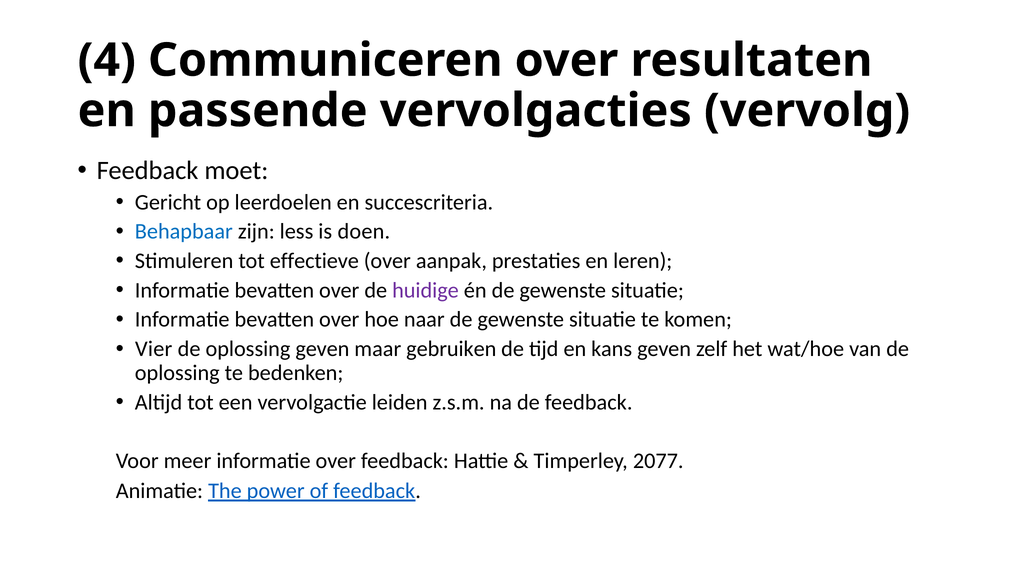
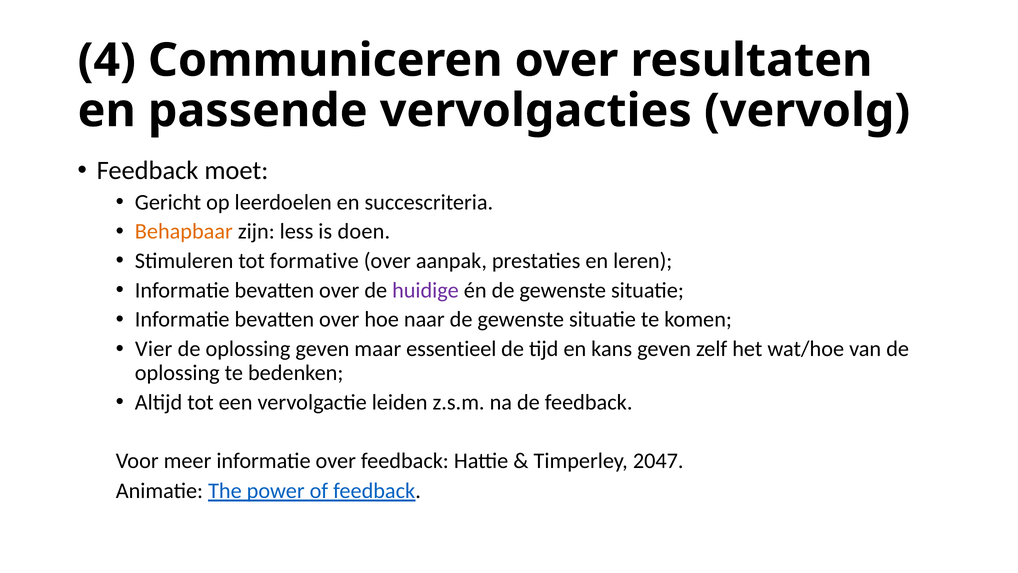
Behapbaar colour: blue -> orange (184, 231)
effectieve: effectieve -> formative (314, 261)
gebruiken: gebruiken -> essentieel (451, 349)
2077: 2077 -> 2047 (658, 461)
